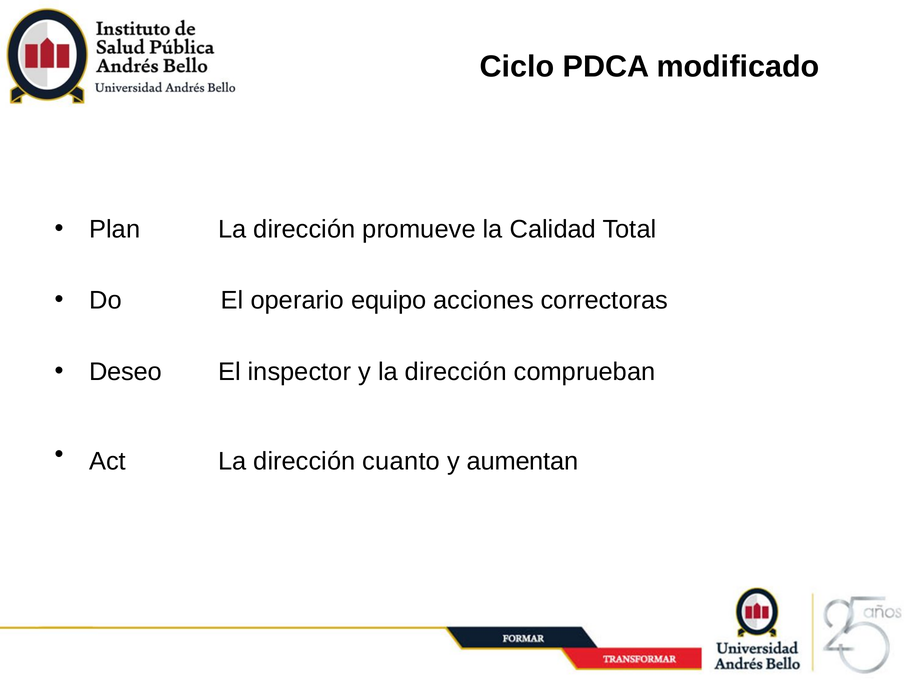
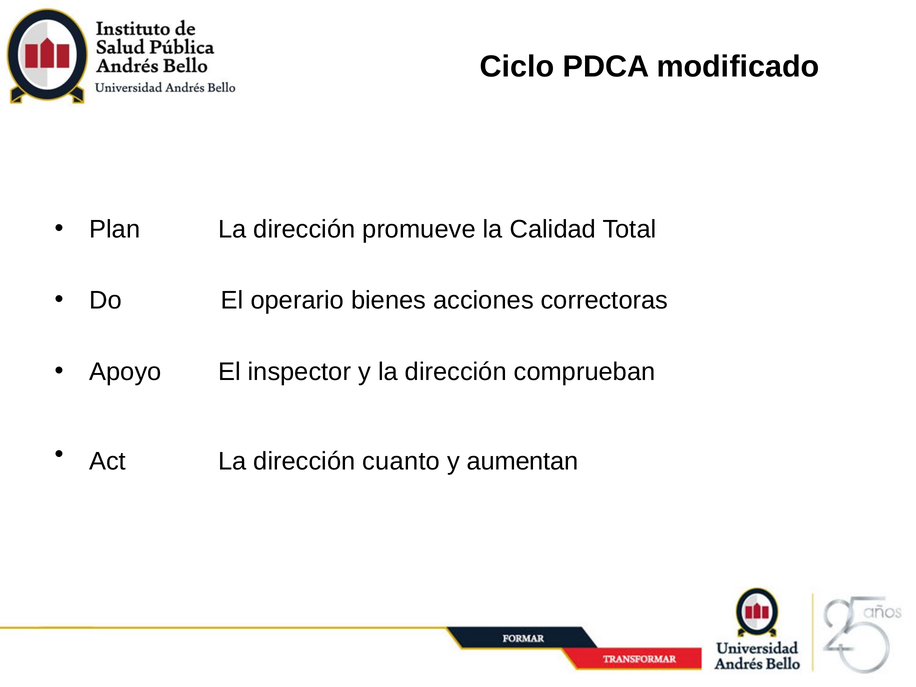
equipo: equipo -> bienes (389, 300)
Deseo: Deseo -> Apoyo (125, 372)
